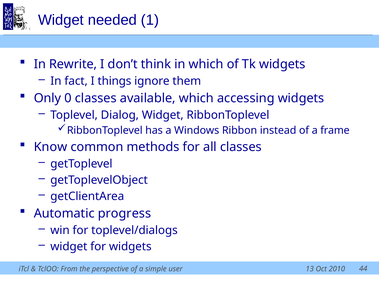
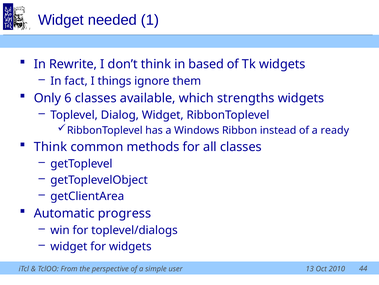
in which: which -> based (206, 64)
0: 0 -> 6 (68, 98)
accessing: accessing -> strengths (246, 98)
frame: frame -> ready (335, 130)
Know: Know -> Think (50, 147)
